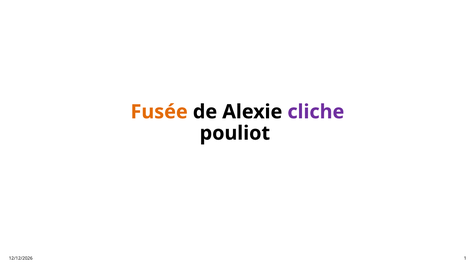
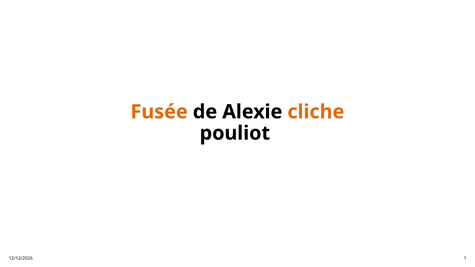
cliche colour: purple -> orange (316, 112)
